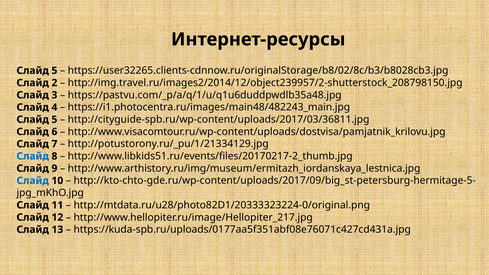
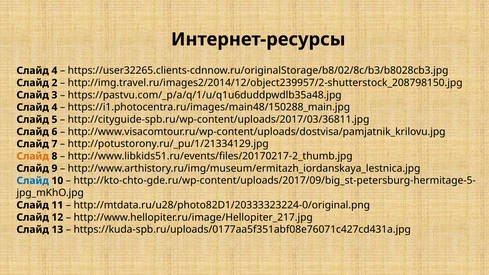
5: 5 -> 4 (54, 71)
https://i1.photocentra.ru/images/main48/482243_main.jpg: https://i1.photocentra.ru/images/main48/482243_main.jpg -> https://i1.photocentra.ru/images/main48/150288_main.jpg (209, 107)
Слайд colour: blue -> orange (33, 156)
